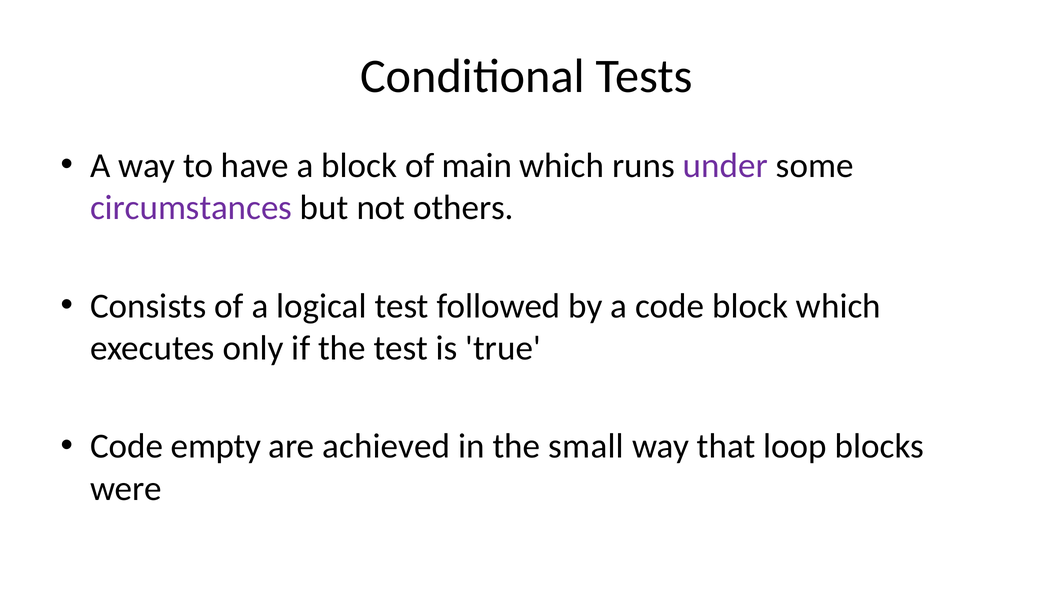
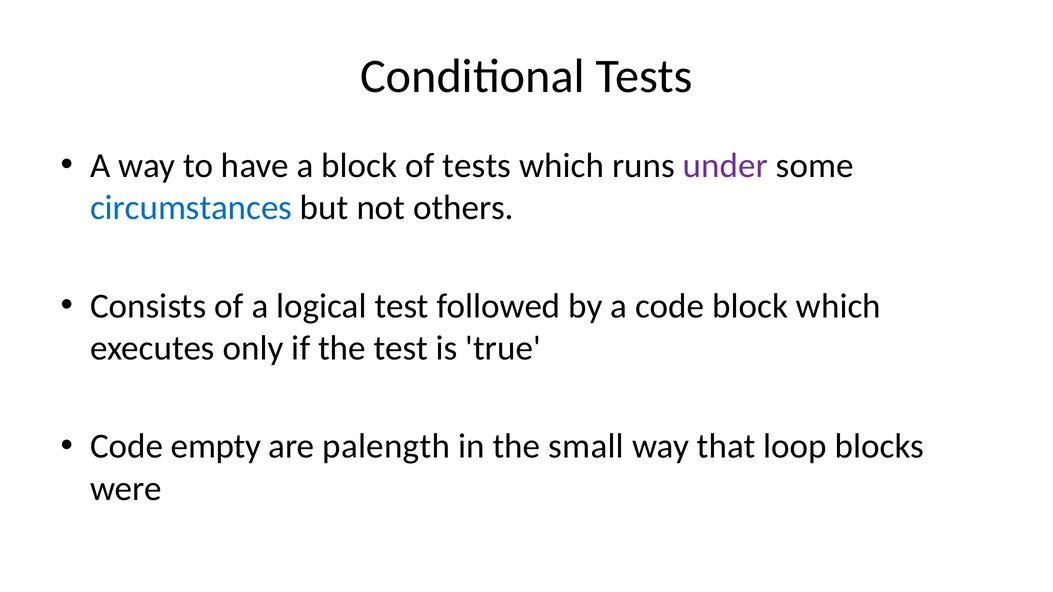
of main: main -> tests (477, 166)
circumstances colour: purple -> blue (191, 208)
achieved: achieved -> palength (386, 447)
